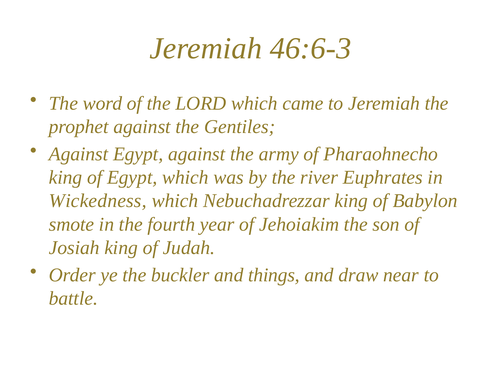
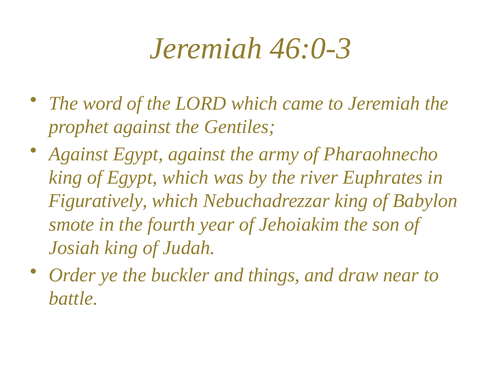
46:6-3: 46:6-3 -> 46:0-3 (311, 48)
Wickedness: Wickedness -> Figuratively (98, 201)
